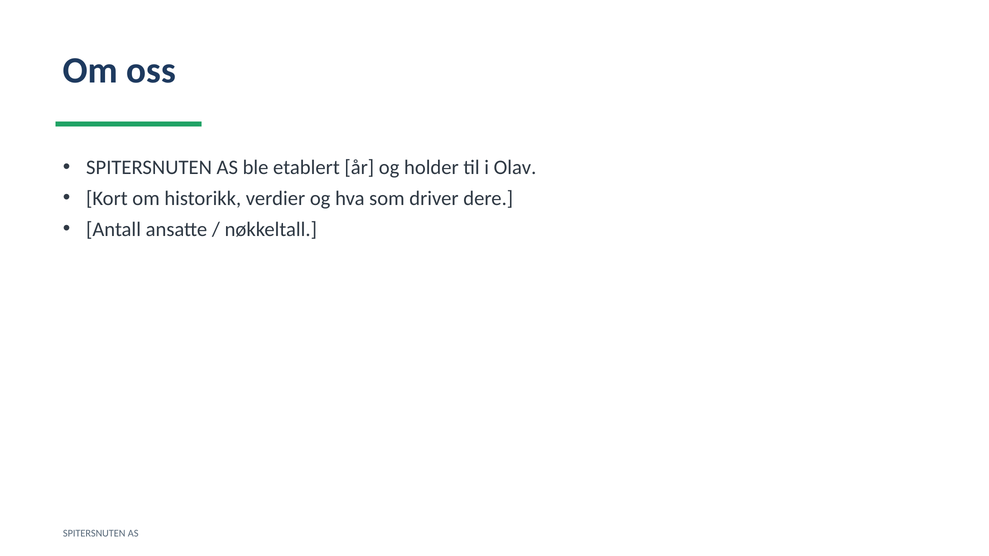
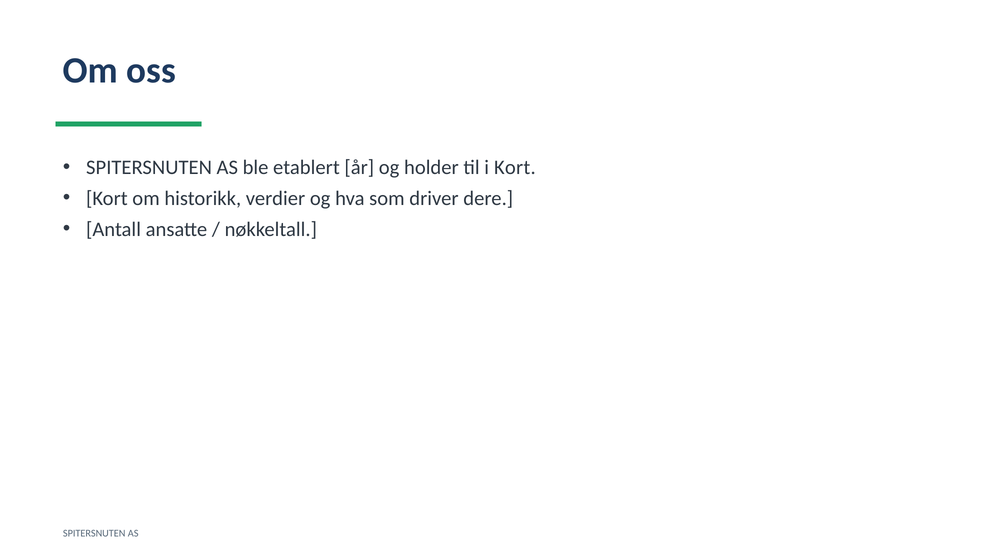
i Olav: Olav -> Kort (515, 168)
